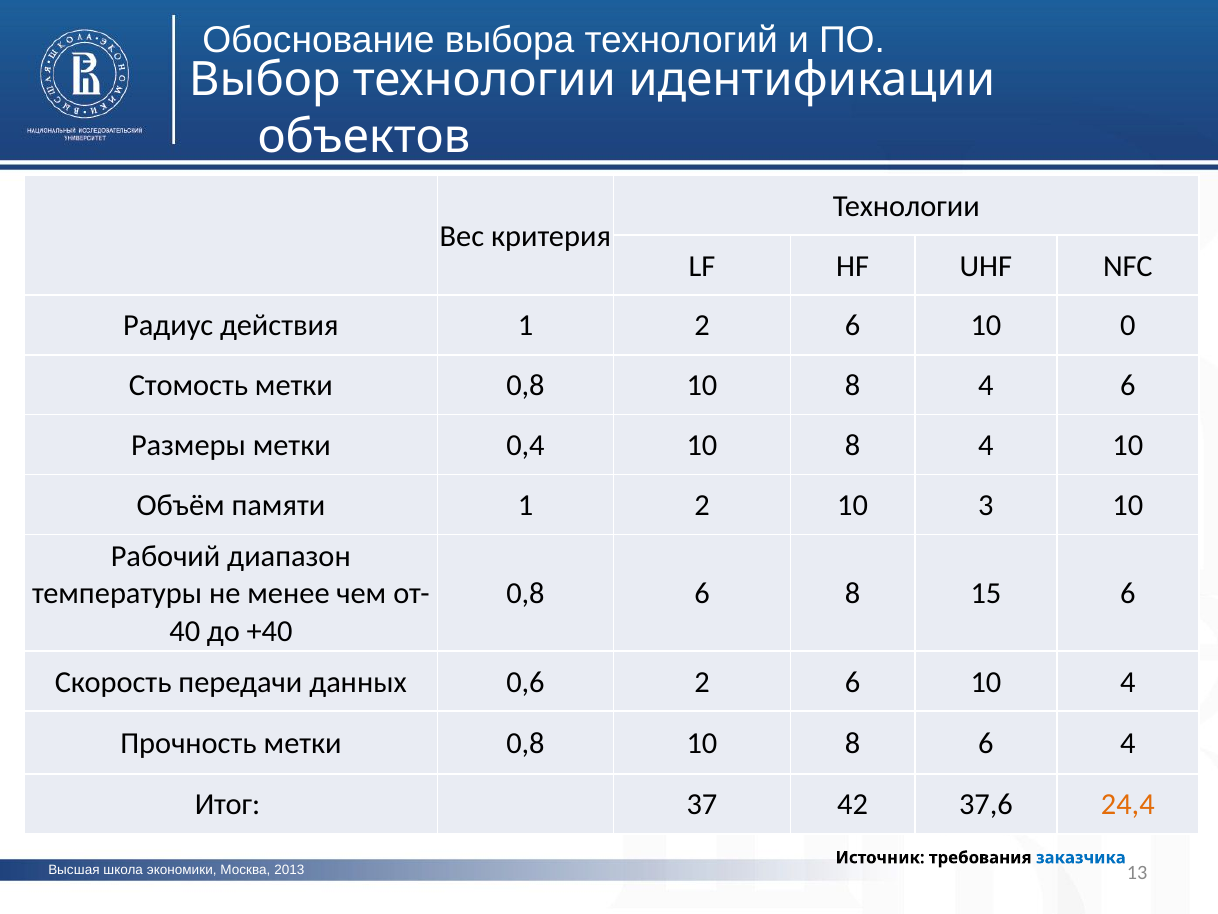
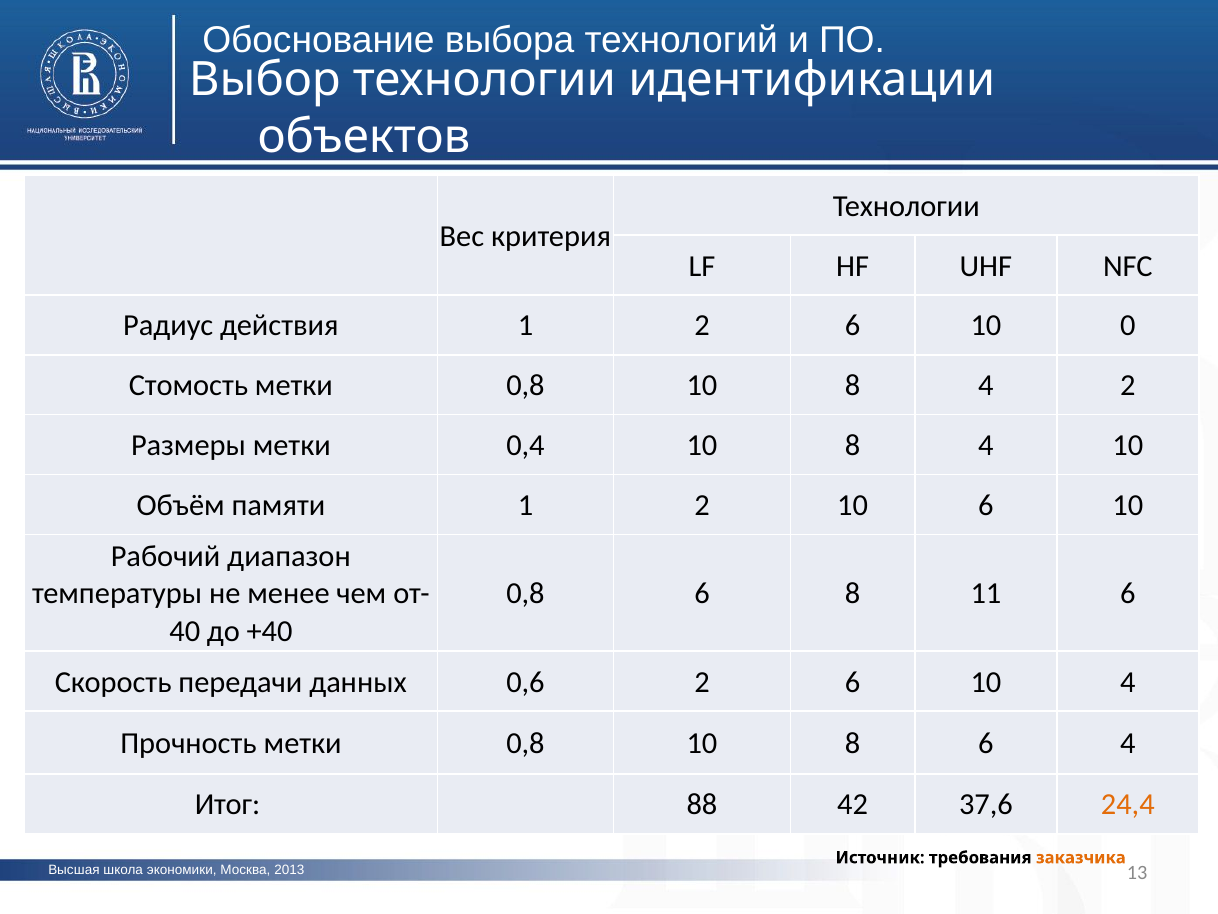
4 6: 6 -> 2 (1128, 386)
10 3: 3 -> 6 (986, 505)
15: 15 -> 11 (986, 593)
37: 37 -> 88 (702, 804)
заказчика colour: blue -> orange (1081, 857)
